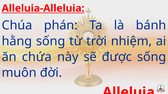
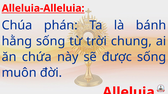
nhiệm: nhiệm -> chung (131, 41)
